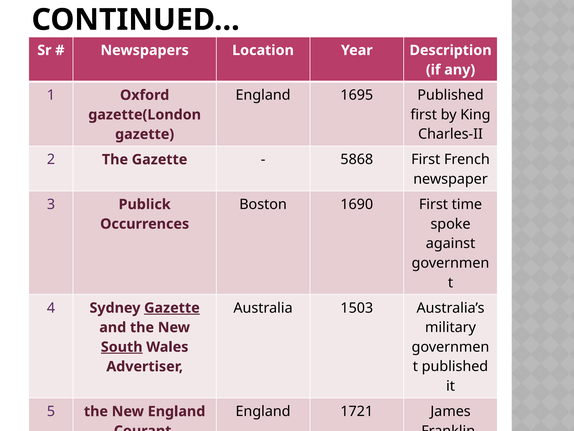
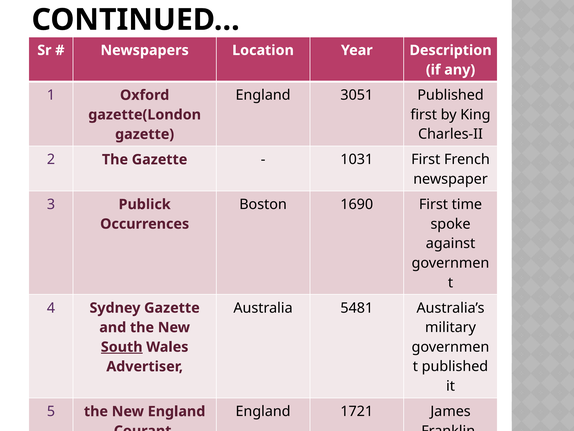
1695: 1695 -> 3051 (357, 95)
5868: 5868 -> 1031 (357, 159)
Gazette underline: present -> none (172, 308)
1503: 1503 -> 5481 (357, 308)
